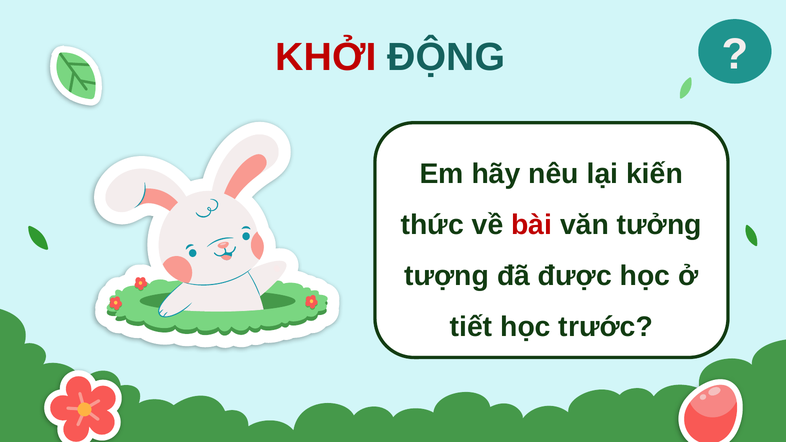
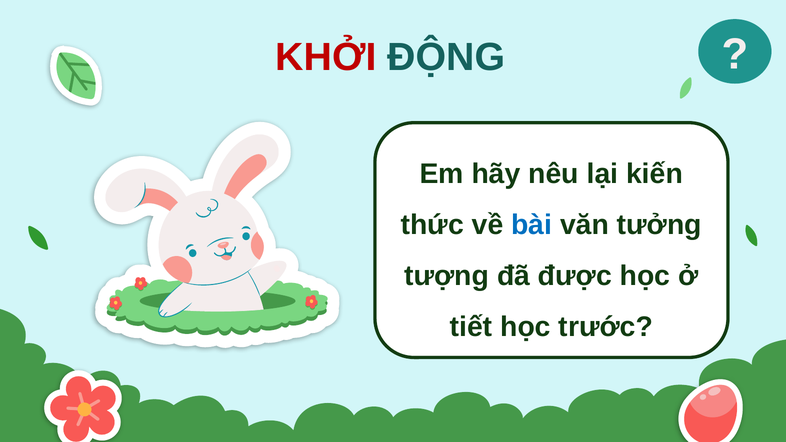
bài colour: red -> blue (532, 225)
